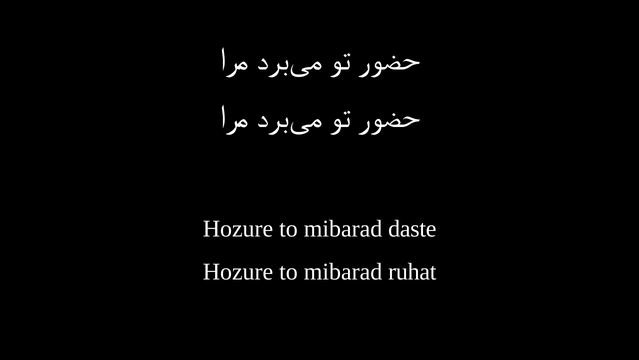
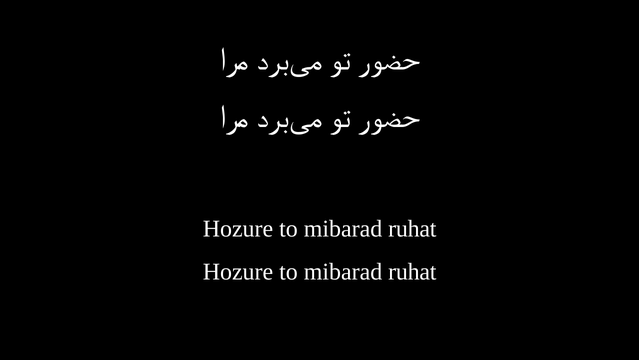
daste: daste -> ruhat (412, 229)
